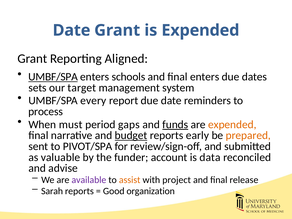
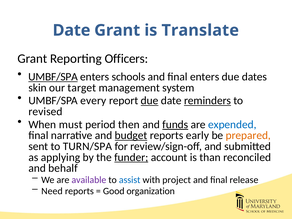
is Expended: Expended -> Translate (200, 30)
Aligned: Aligned -> Officers (126, 59)
sets: sets -> skin (38, 88)
due underline: none -> present (150, 101)
reminders underline: none -> present (208, 101)
process: process -> revised (45, 112)
gaps: gaps -> then (129, 125)
expended colour: orange -> blue (232, 125)
PIVOT/SPA: PIVOT/SPA -> TURN/SPA (87, 146)
valuable: valuable -> applying (61, 157)
funder underline: none -> present (131, 157)
data: data -> than (210, 157)
advise: advise -> behalf (63, 168)
assist colour: orange -> blue (130, 180)
Sarah: Sarah -> Need (52, 191)
